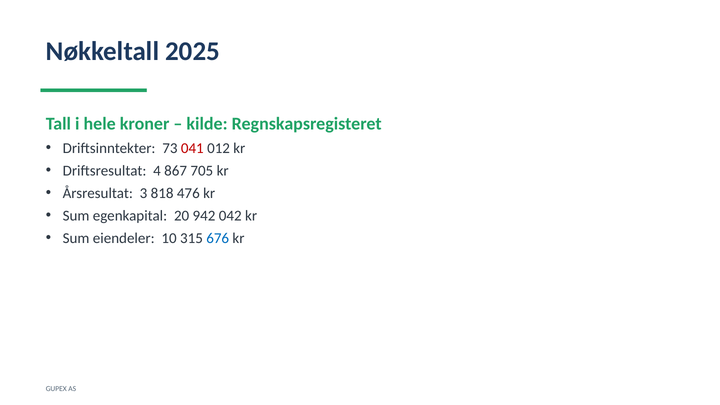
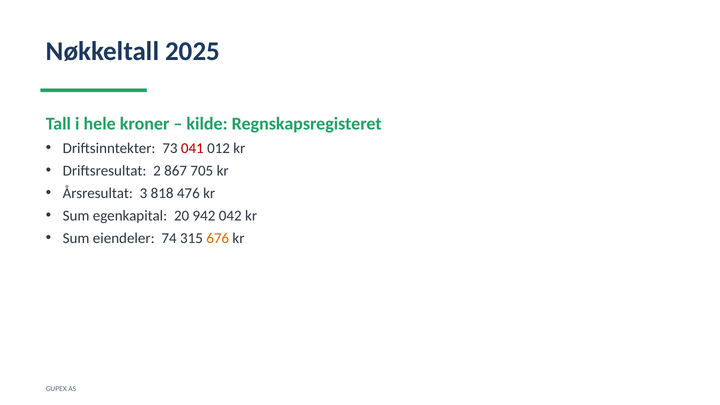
4: 4 -> 2 (157, 171)
10: 10 -> 74 (169, 238)
676 colour: blue -> orange (218, 238)
